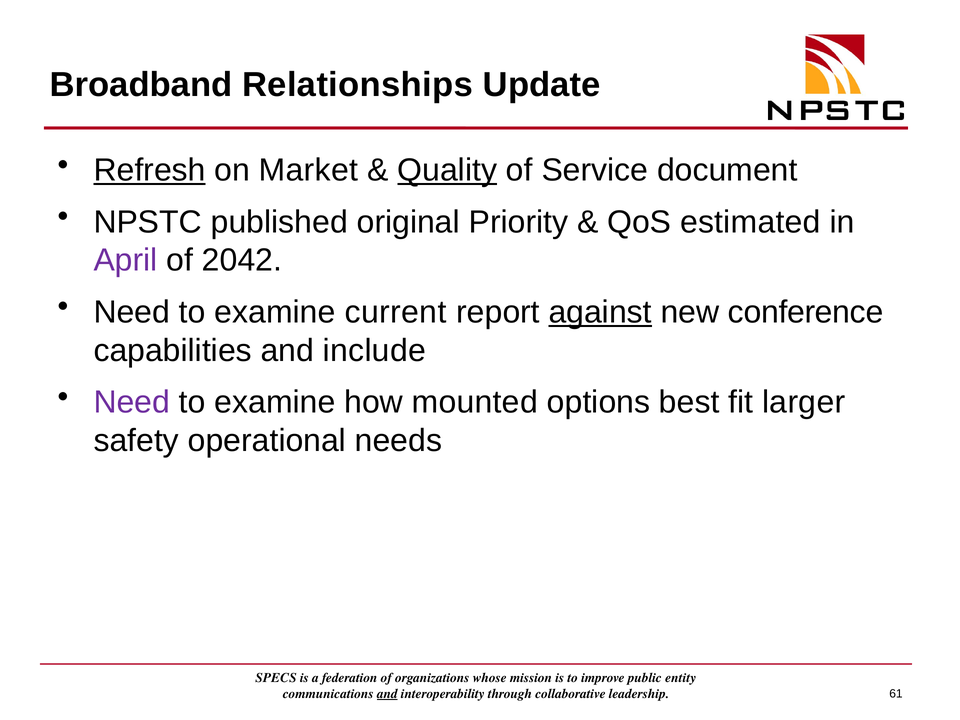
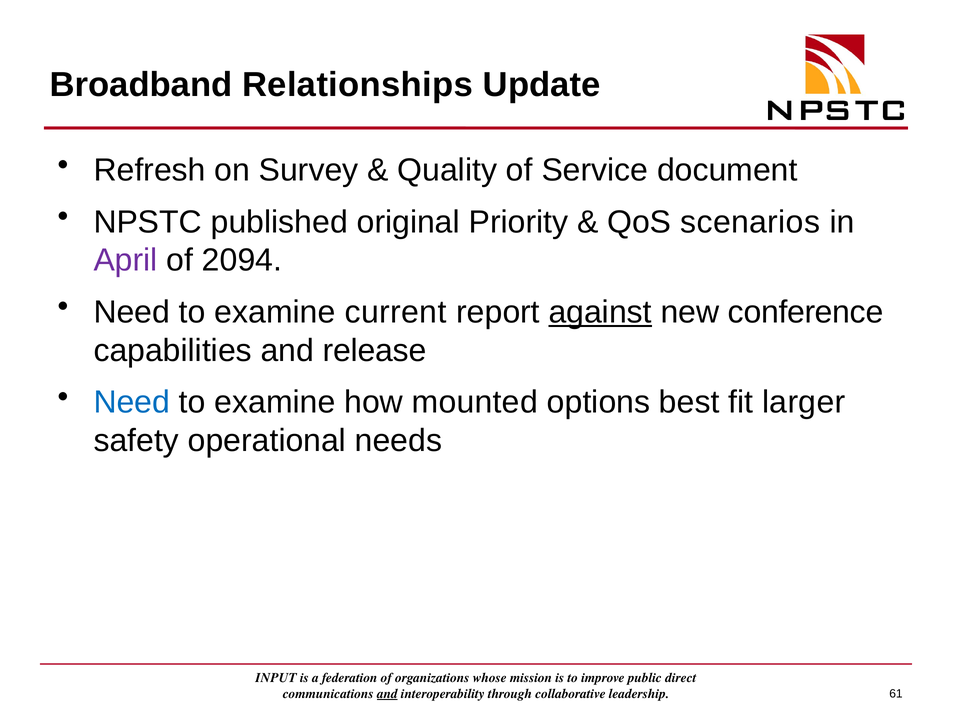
Refresh underline: present -> none (150, 170)
Market: Market -> Survey (309, 170)
Quality underline: present -> none (447, 170)
estimated: estimated -> scenarios (750, 222)
2042: 2042 -> 2094 (242, 260)
include: include -> release (375, 351)
Need colour: purple -> blue (132, 402)
SPECS: SPECS -> INPUT (276, 678)
entity: entity -> direct (681, 678)
